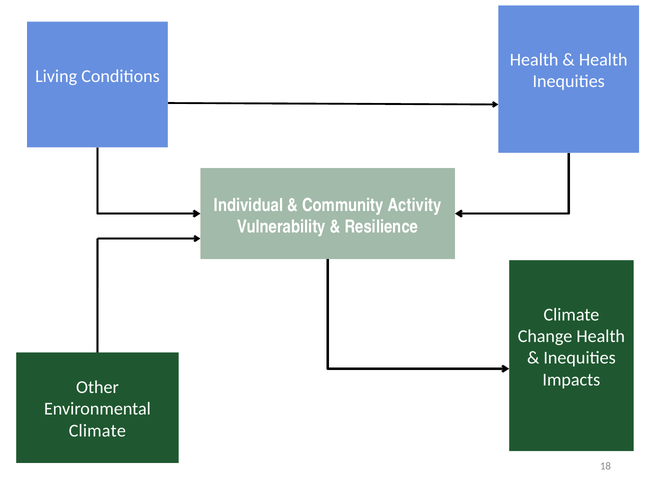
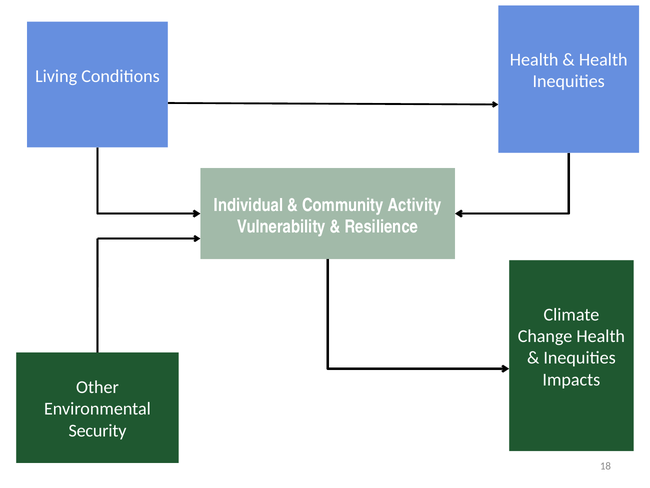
Climate: Climate -> Security (97, 430)
